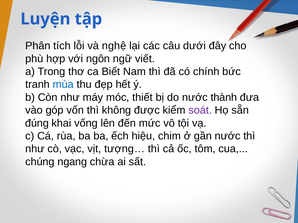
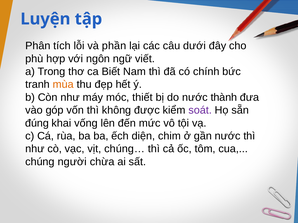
nghệ: nghệ -> phần (114, 46)
mùa colour: blue -> orange (63, 85)
hiệu: hiệu -> diện (143, 136)
tượng…: tượng… -> chúng… (125, 149)
ngang: ngang -> người (72, 162)
